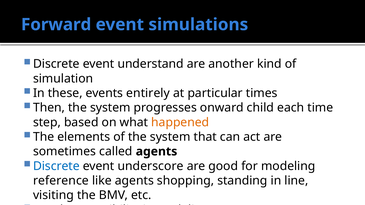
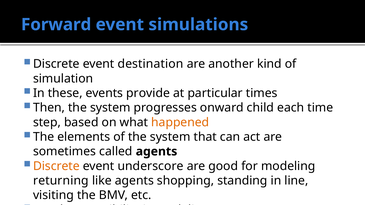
understand: understand -> destination (151, 64)
entirely: entirely -> provide (148, 93)
Discrete colour: blue -> orange (56, 166)
reference: reference -> returning (61, 181)
